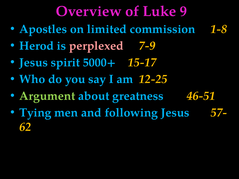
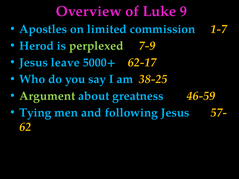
1-8: 1-8 -> 1-7 (219, 29)
perplexed colour: pink -> light green (96, 46)
spirit: spirit -> leave (65, 63)
15-17: 15-17 -> 62-17 (142, 63)
12-25: 12-25 -> 38-25 (153, 79)
46-51: 46-51 -> 46-59 (201, 96)
